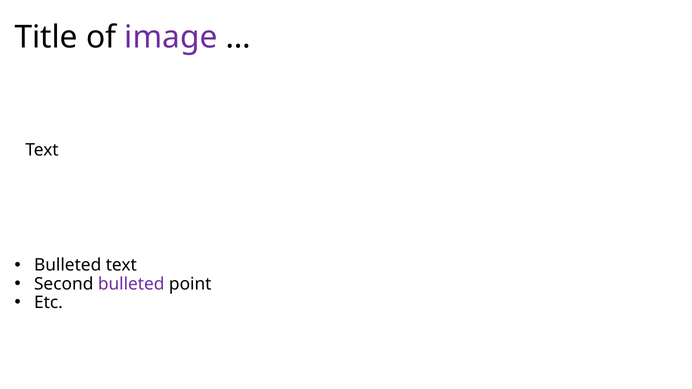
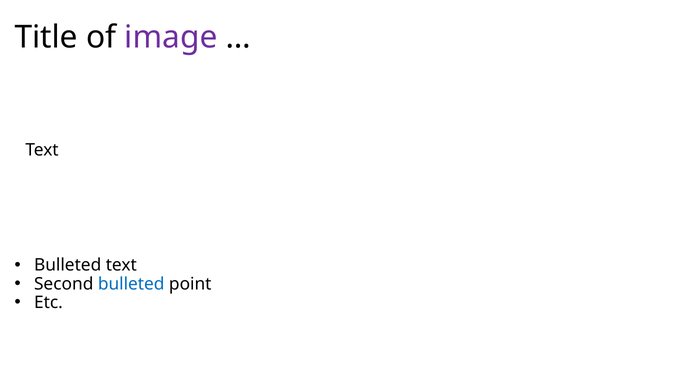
bulleted colour: purple -> blue (131, 284)
